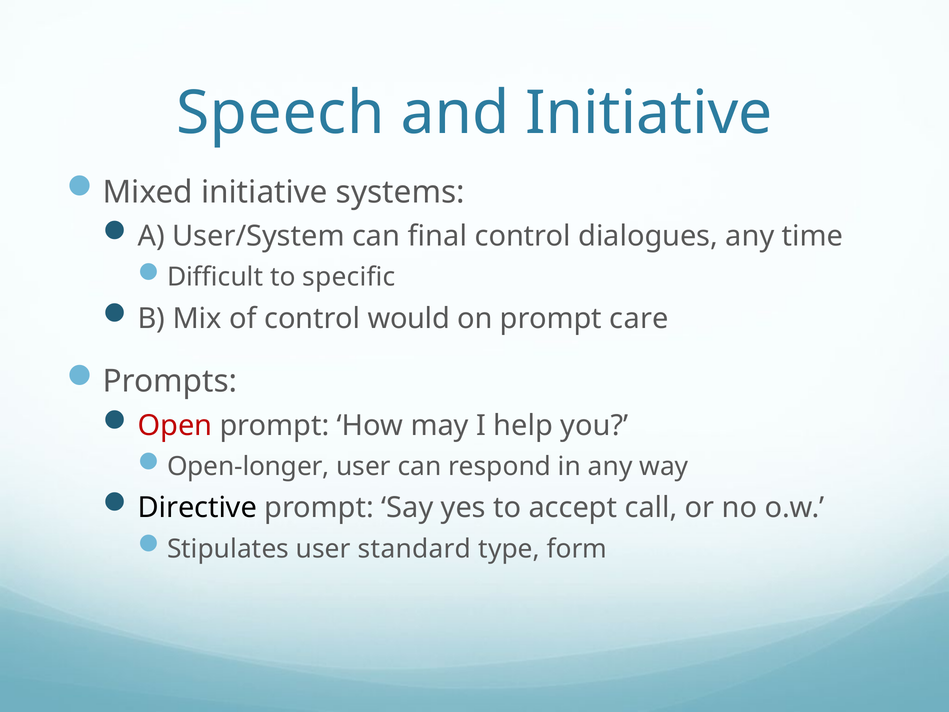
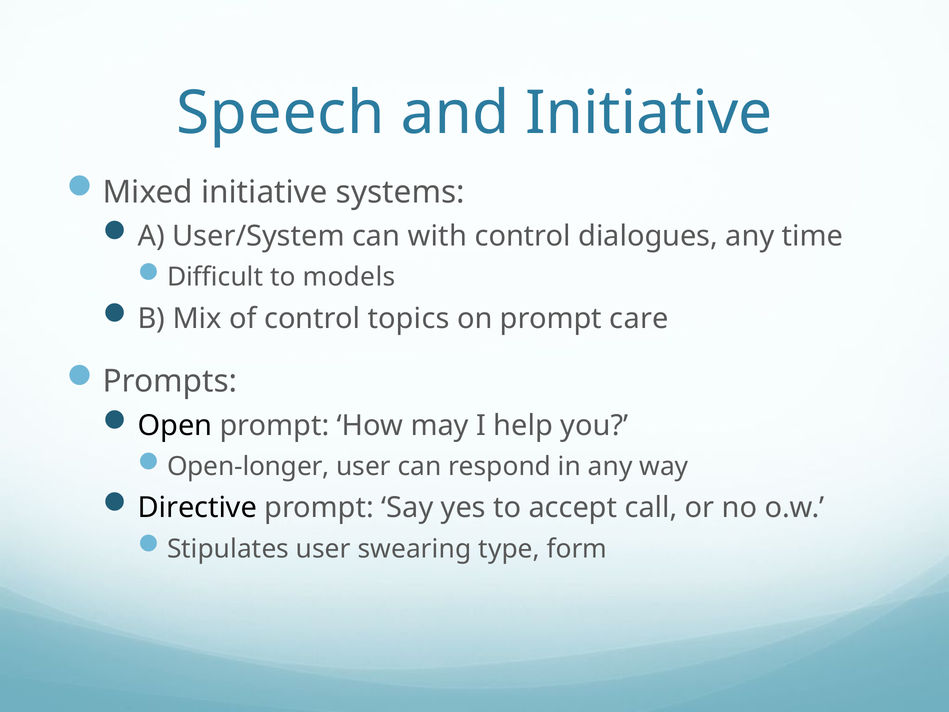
final: final -> with (437, 236)
specific: specific -> models (349, 277)
would: would -> topics (409, 318)
Open colour: red -> black (175, 425)
standard: standard -> swearing (415, 549)
